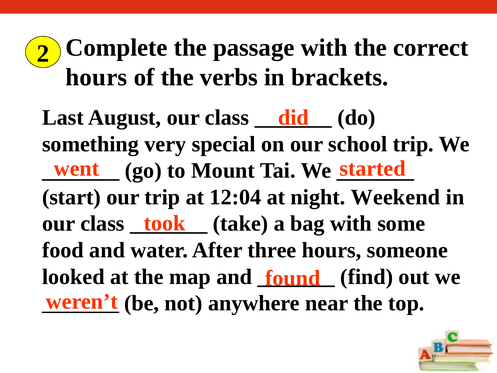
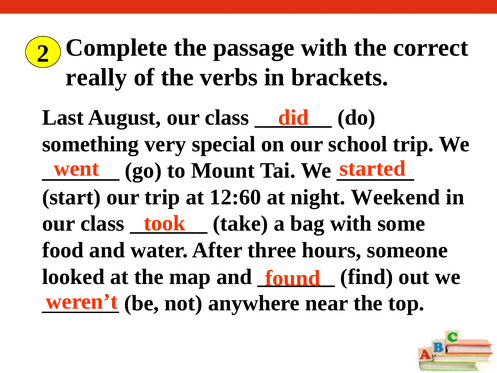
hours: hours -> really (96, 77)
12:04: 12:04 -> 12:60 (235, 197)
